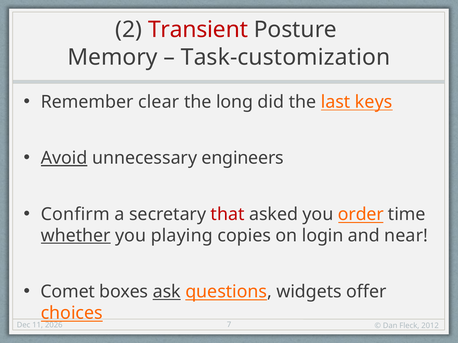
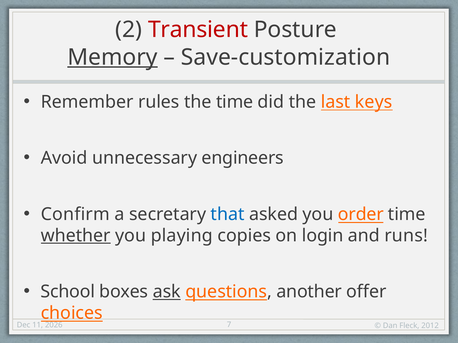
Memory underline: none -> present (112, 57)
Task-customization: Task-customization -> Save-customization (286, 57)
clear: clear -> rules (159, 102)
the long: long -> time (235, 102)
Avoid underline: present -> none (64, 158)
that colour: red -> blue (228, 215)
near: near -> runs (406, 236)
Comet: Comet -> School (68, 292)
widgets: widgets -> another (309, 292)
